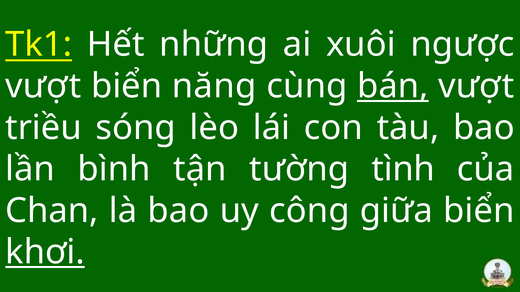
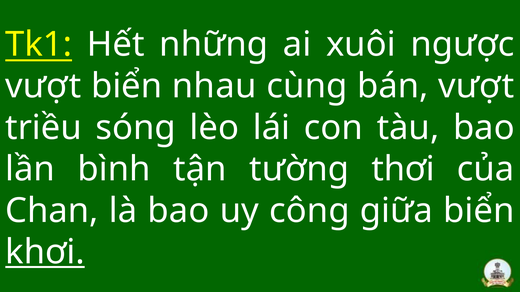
năng: năng -> nhau (214, 86)
bán underline: present -> none (393, 86)
tình: tình -> thơi (403, 169)
